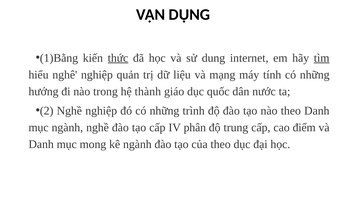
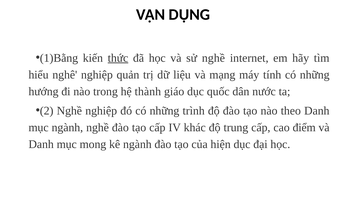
sử dung: dung -> nghề (213, 58)
tìm underline: present -> none (322, 58)
phân: phân -> khác (195, 127)
của theo: theo -> hiện (221, 144)
